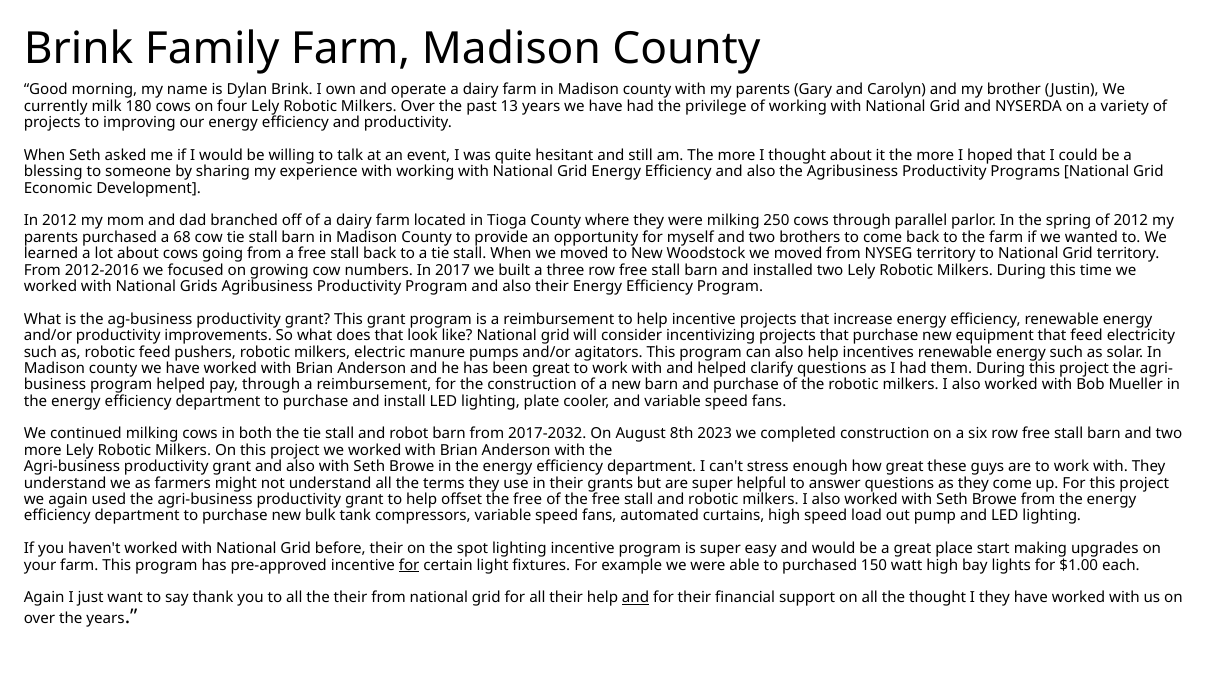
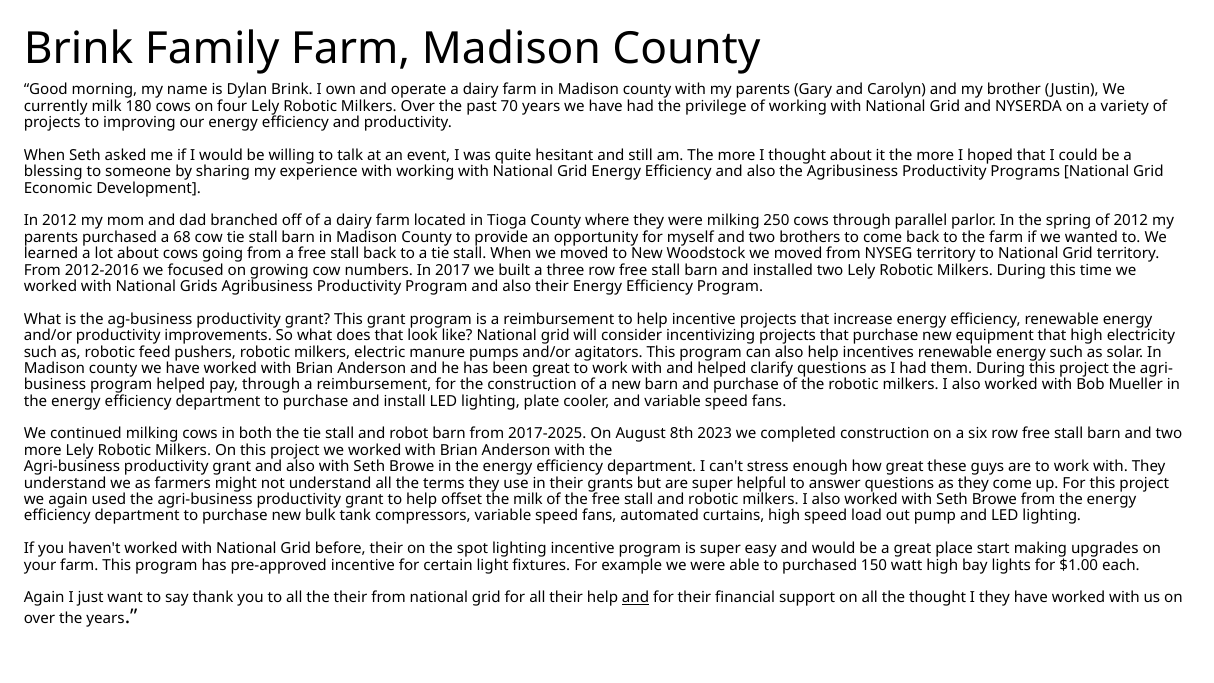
13: 13 -> 70 (509, 106)
that feed: feed -> high (1087, 336)
2017-2032: 2017-2032 -> 2017-2025 (547, 434)
offset the free: free -> milk (528, 499)
for underline: present -> none (409, 565)
